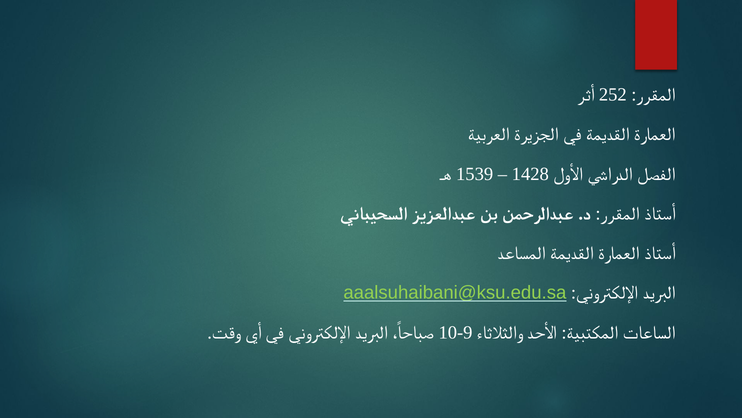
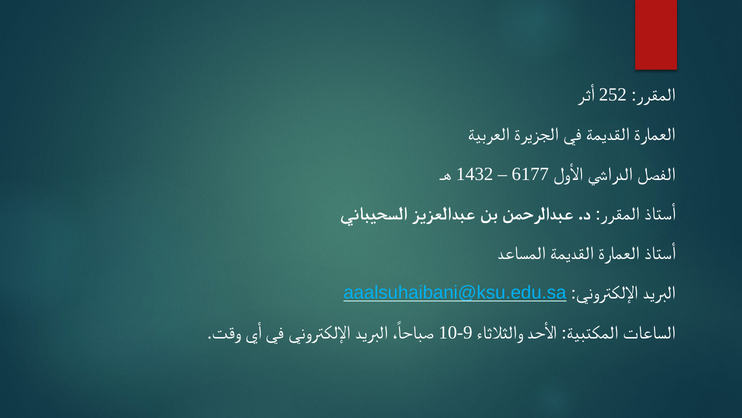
1539: 1539 -> 1432 (475, 174)
1428: 1428 -> 6177 (530, 174)
aaalsuhaibani@ksu.edu.sa colour: light green -> light blue (455, 292)
